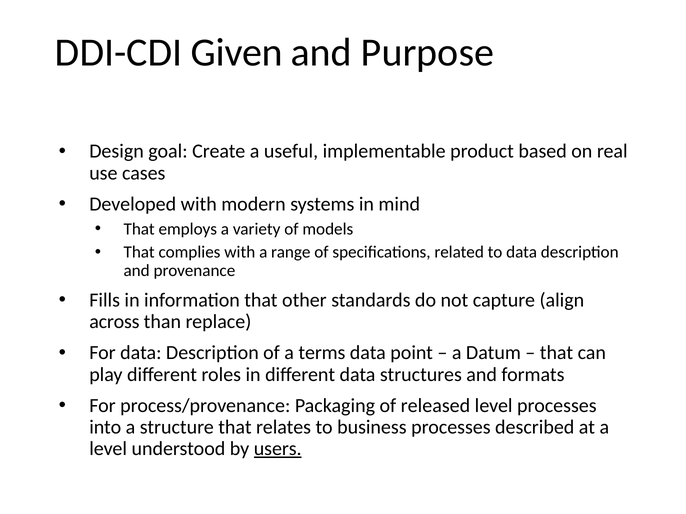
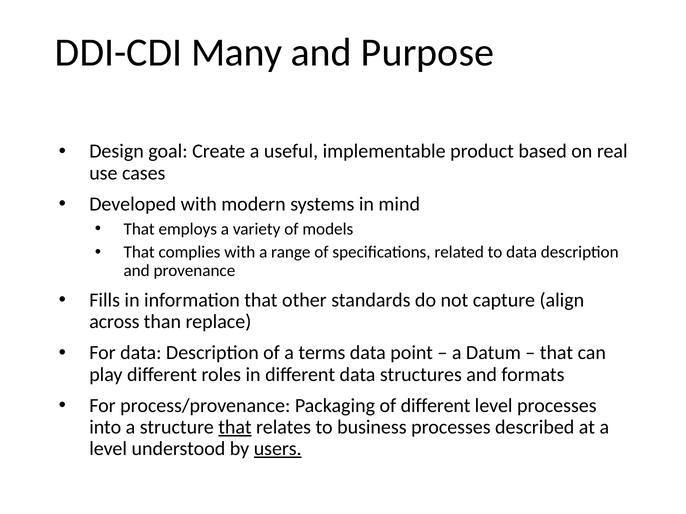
Given: Given -> Many (237, 53)
of released: released -> different (436, 406)
that underline: none -> present (235, 428)
